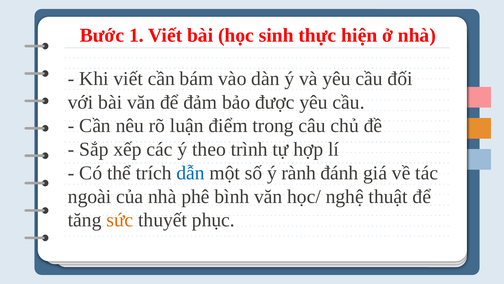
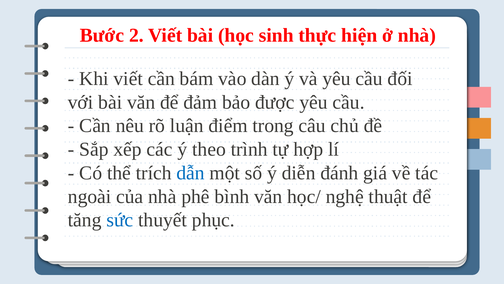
1: 1 -> 2 (136, 35)
rành: rành -> diễn (299, 173)
sức colour: orange -> blue (120, 220)
